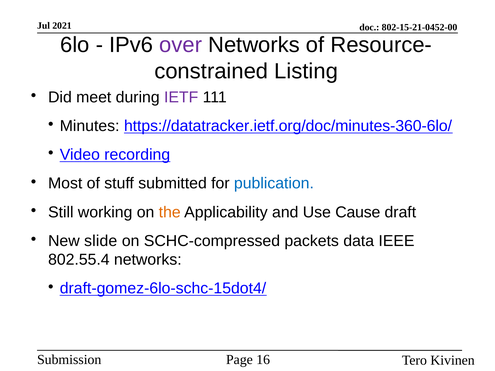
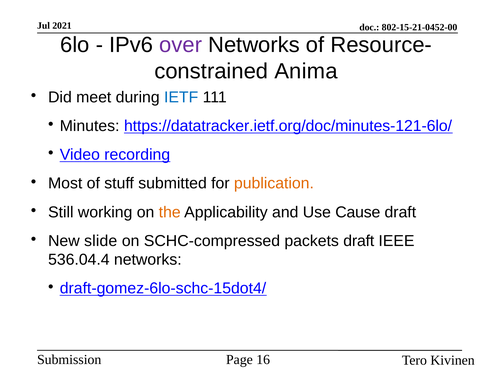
Listing: Listing -> Anima (306, 71)
IETF colour: purple -> blue (181, 97)
https://datatracker.ietf.org/doc/minutes-360-6lo/: https://datatracker.ietf.org/doc/minutes-360-6lo/ -> https://datatracker.ietf.org/doc/minutes-121-6lo/ (288, 126)
publication colour: blue -> orange (274, 184)
packets data: data -> draft (359, 241)
802.55.4: 802.55.4 -> 536.04.4 (79, 260)
